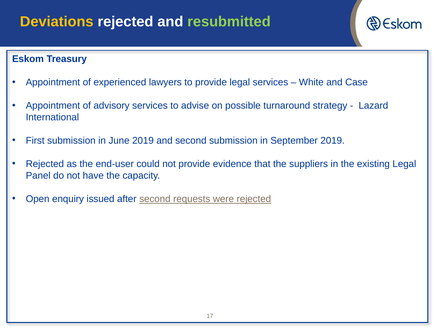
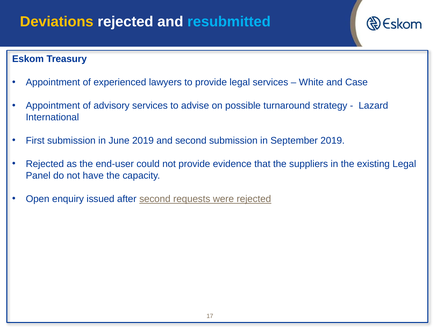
resubmitted colour: light green -> light blue (229, 22)
